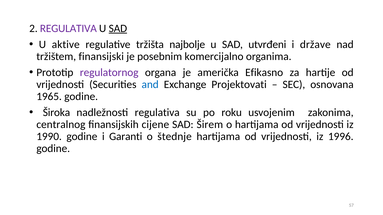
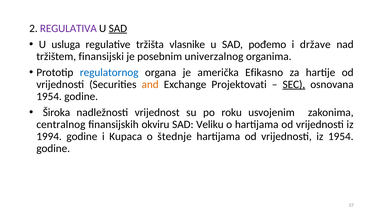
aktive: aktive -> usluga (66, 44)
najbolje: najbolje -> vlasnike (187, 44)
utvrđeni: utvrđeni -> pođemo (267, 44)
komercijalno: komercijalno -> univerzalnog (214, 56)
regulatornog colour: purple -> blue (109, 73)
and colour: blue -> orange (150, 85)
SEC underline: none -> present (294, 85)
1965: 1965 -> 1954 (49, 97)
nadležnosti regulativa: regulativa -> vrijednost (157, 113)
cijene: cijene -> okviru (155, 125)
Širem: Širem -> Veliku (210, 125)
1990: 1990 -> 1994 (49, 137)
Garanti: Garanti -> Kupaca (126, 137)
iz 1996: 1996 -> 1954 (341, 137)
